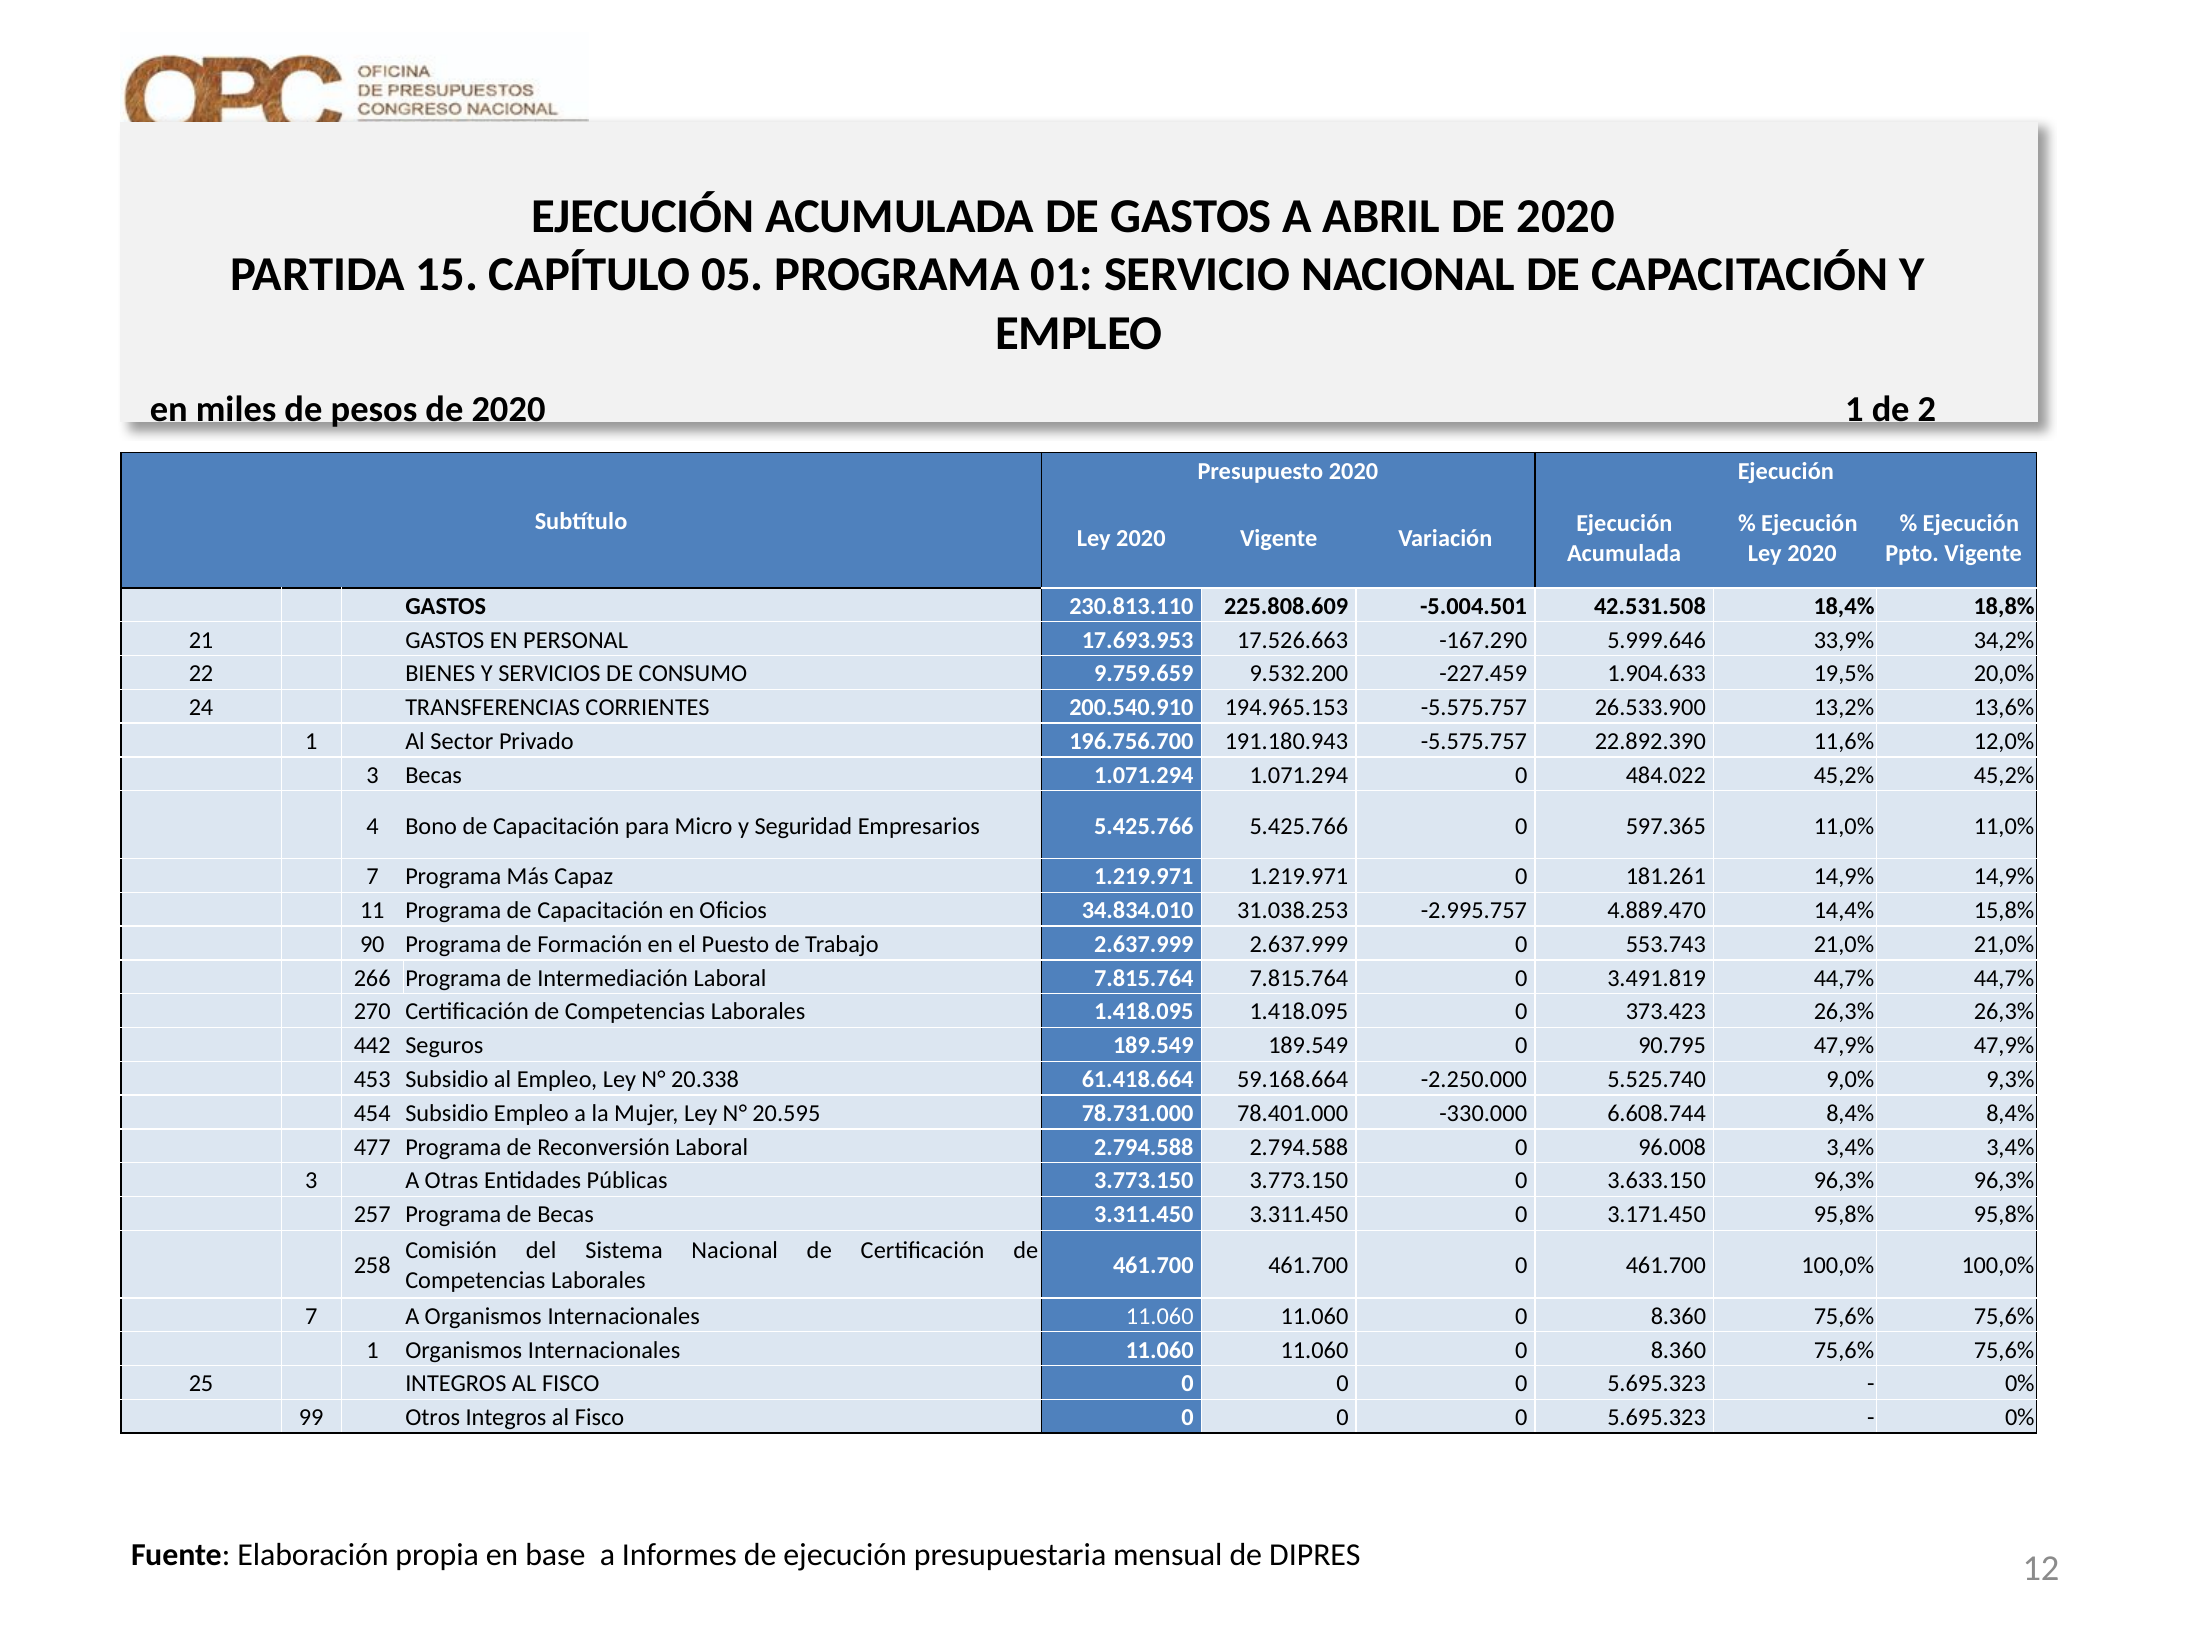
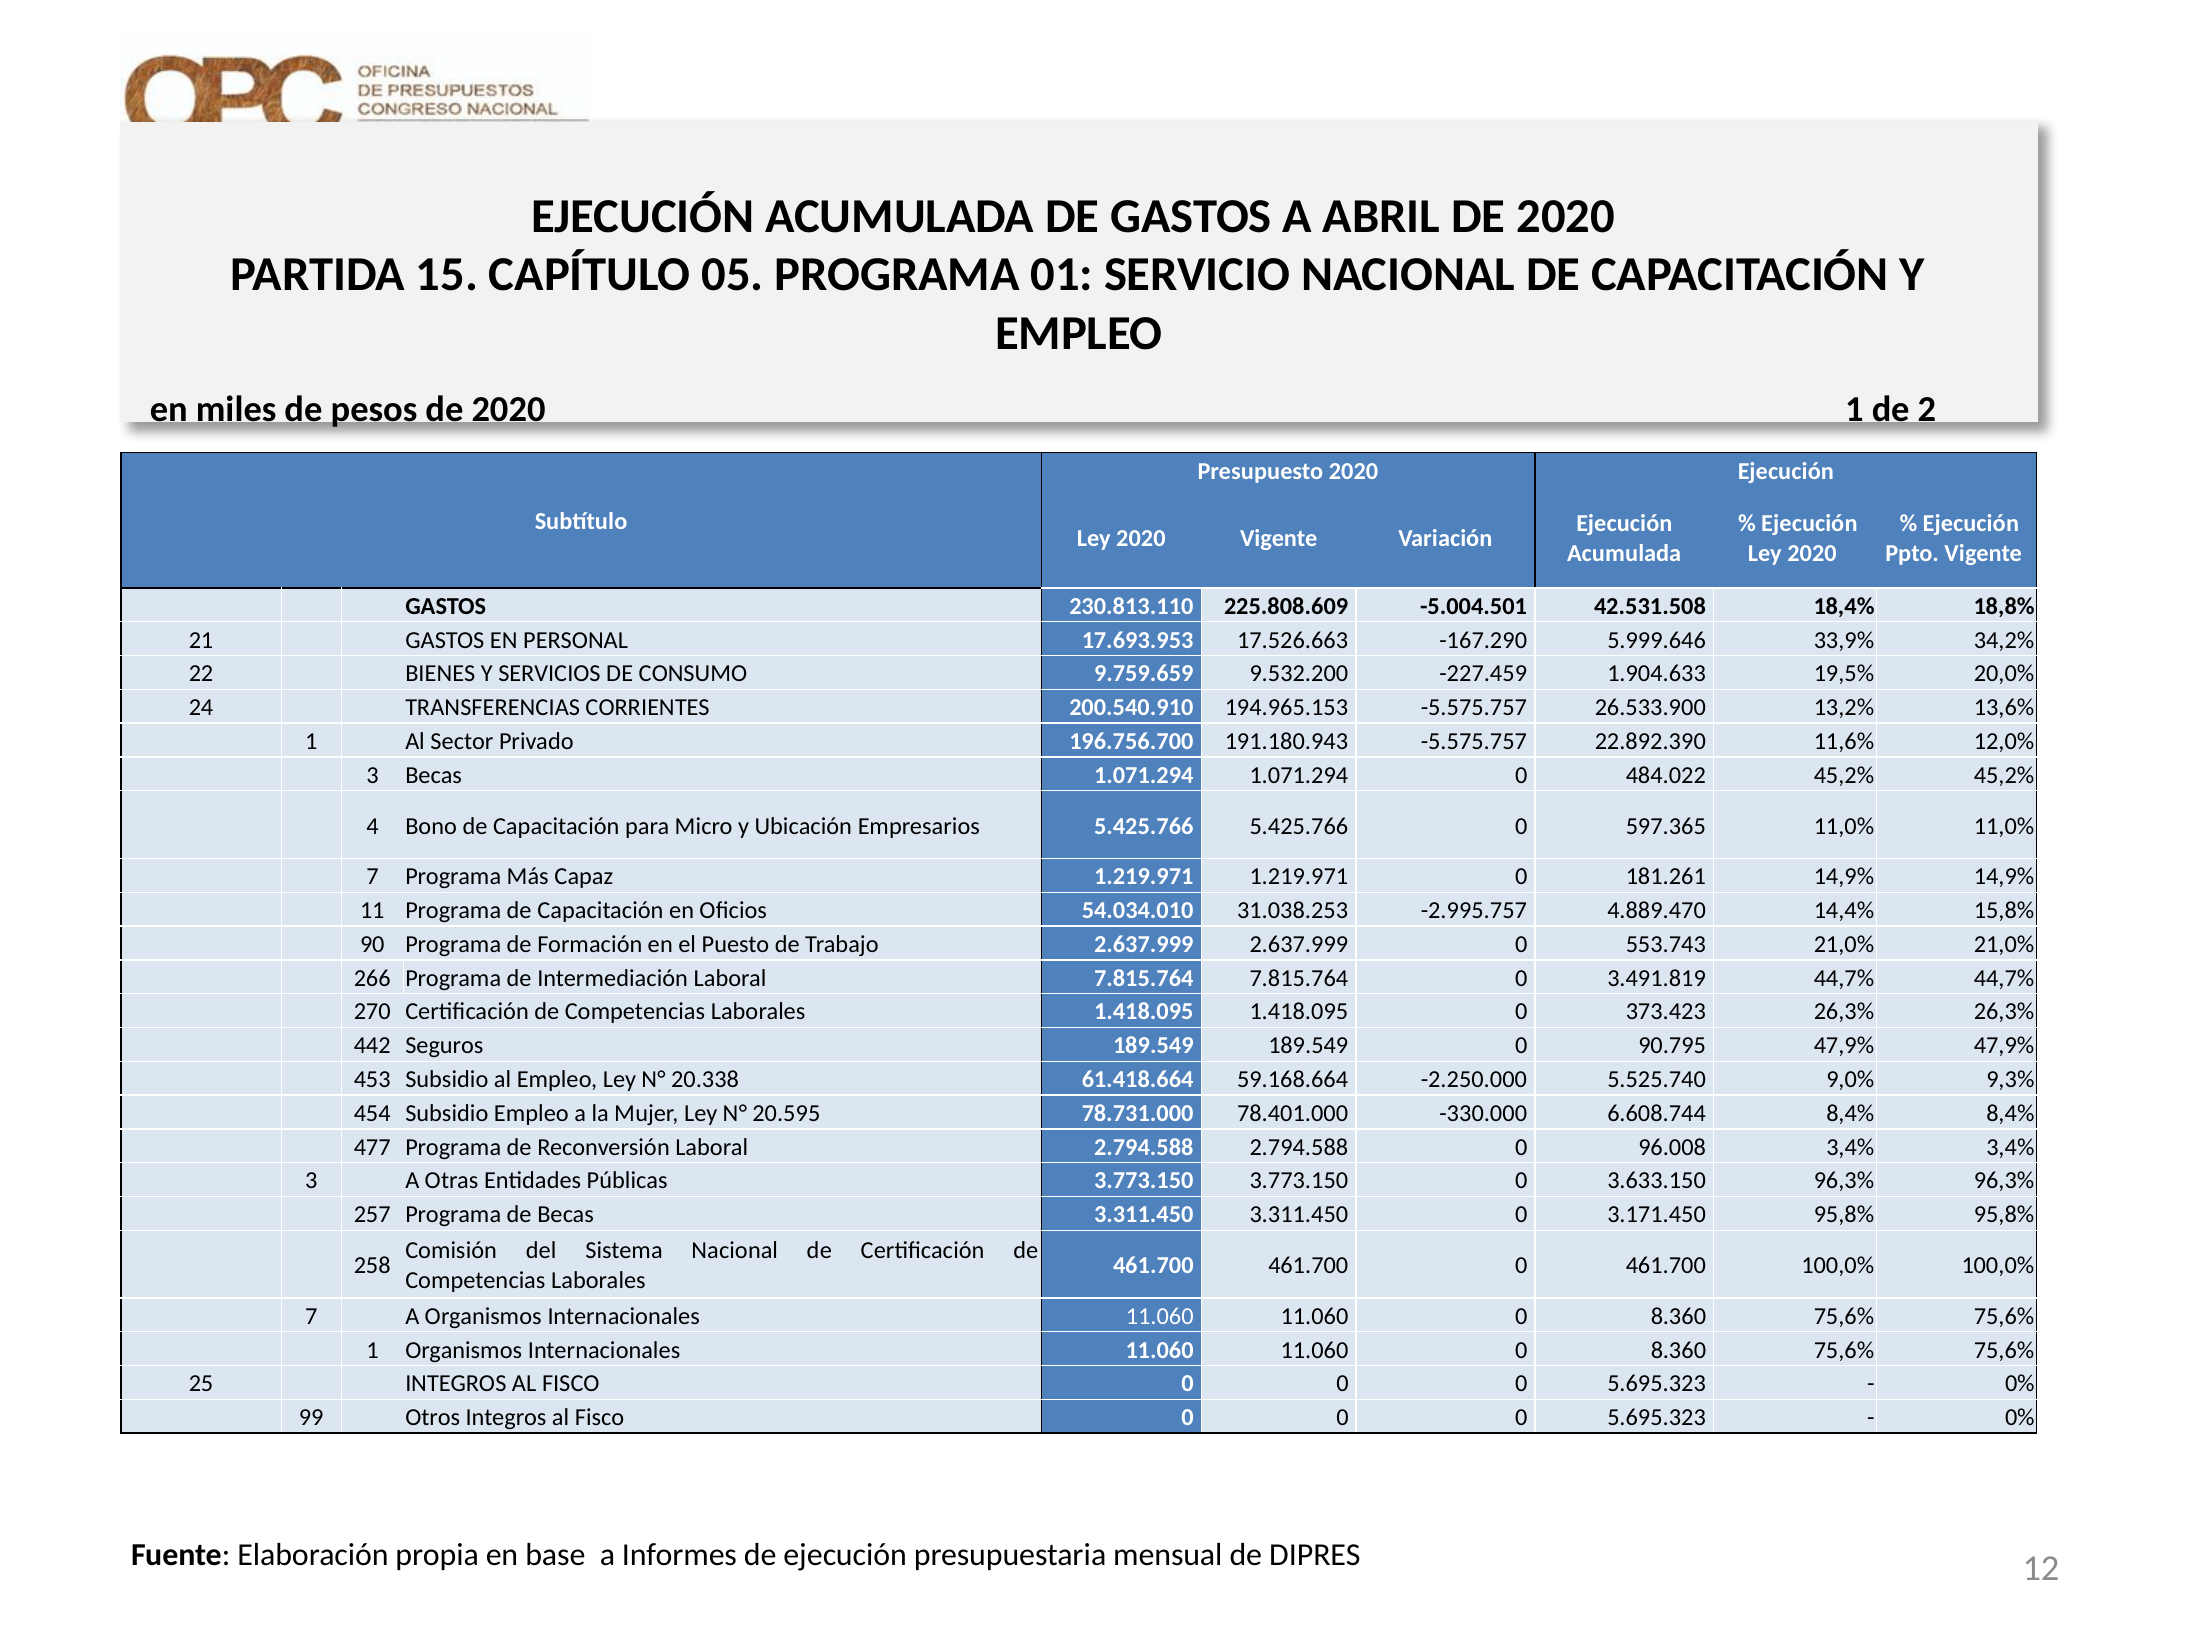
Seguridad: Seguridad -> Ubicación (803, 826)
34.834.010: 34.834.010 -> 54.034.010 (1138, 911)
